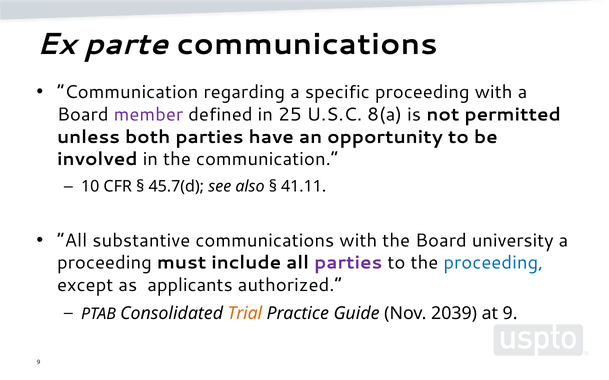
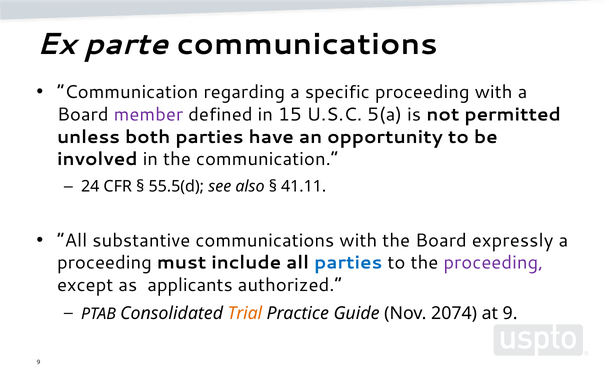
25: 25 -> 15 (290, 115)
8(a: 8(a -> 5(a (385, 115)
10: 10 -> 24 (90, 187)
45.7(d: 45.7(d -> 55.5(d (176, 187)
university: university -> expressly (513, 241)
parties colour: purple -> blue (348, 263)
proceeding colour: blue -> purple (493, 263)
2039: 2039 -> 2074 (454, 314)
